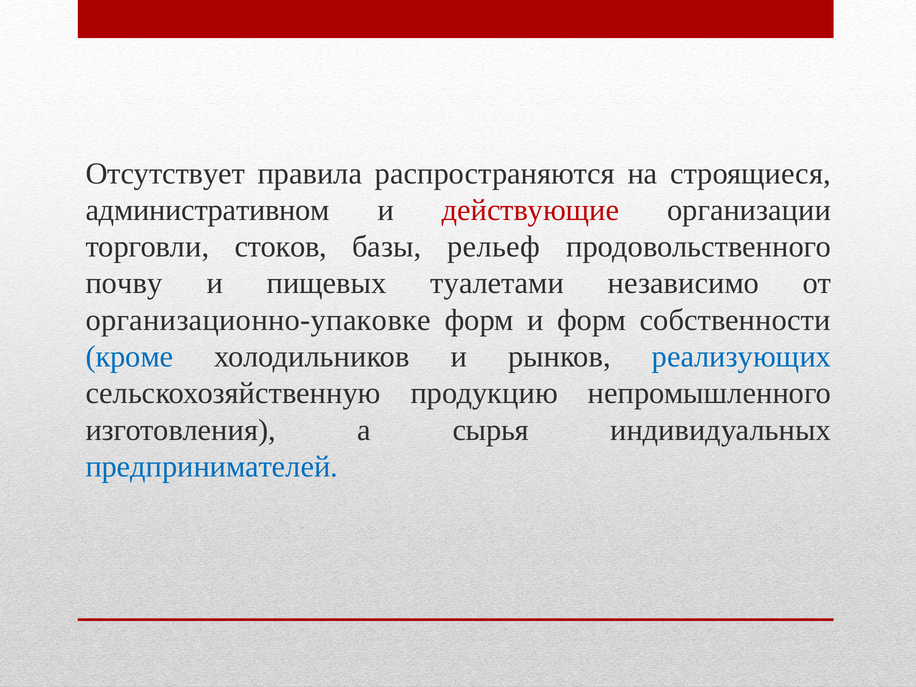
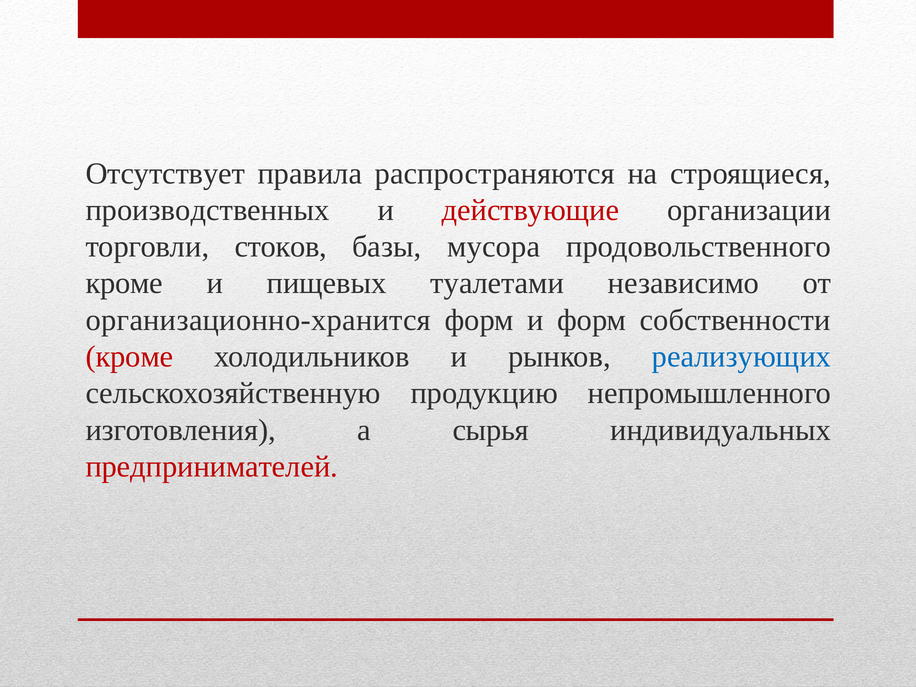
административном: административном -> производственных (207, 210)
рельеф: рельеф -> мусора (494, 247)
почву: почву -> кроме (124, 283)
организационно-упаковке: организационно-упаковке -> организационно-хранится (258, 320)
кроме colour: blue -> red (129, 357)
предпринимателей colour: blue -> red (212, 467)
